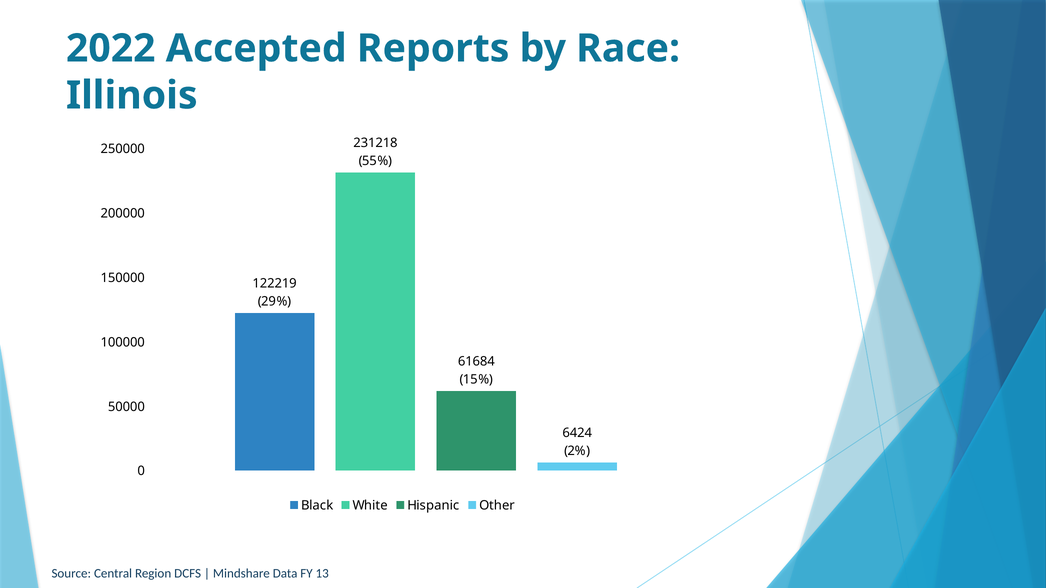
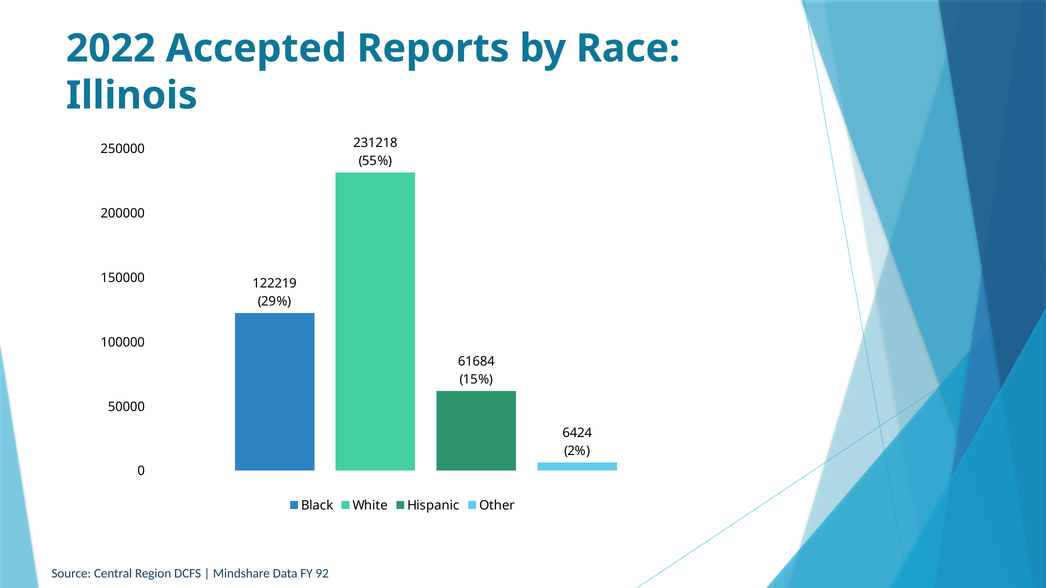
13: 13 -> 92 (322, 574)
